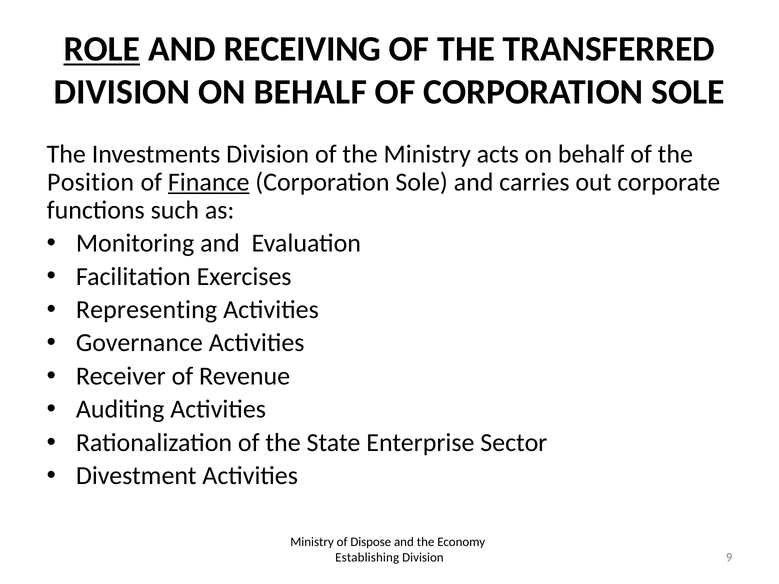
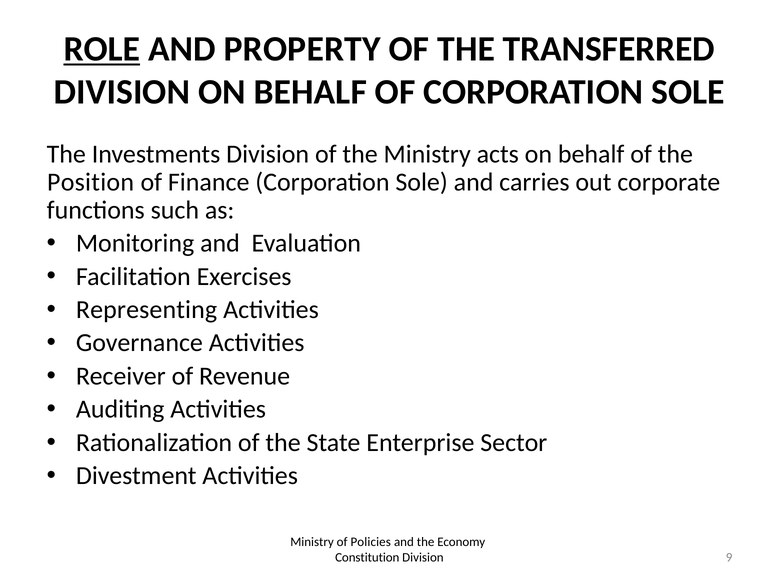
RECEIVING: RECEIVING -> PROPERTY (302, 49)
Finance underline: present -> none (209, 182)
Dispose: Dispose -> Policies (371, 542)
Establishing: Establishing -> Constitution (367, 558)
